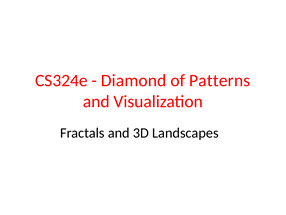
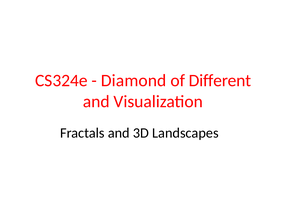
Patterns: Patterns -> Different (220, 80)
